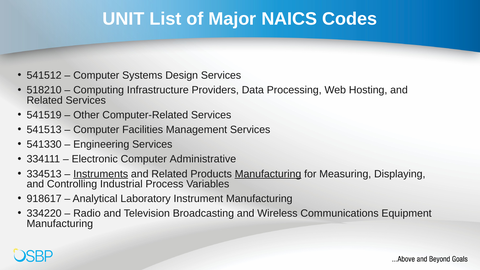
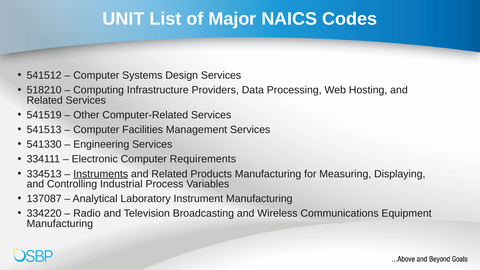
Administrative: Administrative -> Requirements (203, 159)
Manufacturing underline: present -> none (268, 174)
918617: 918617 -> 137087 (44, 199)
